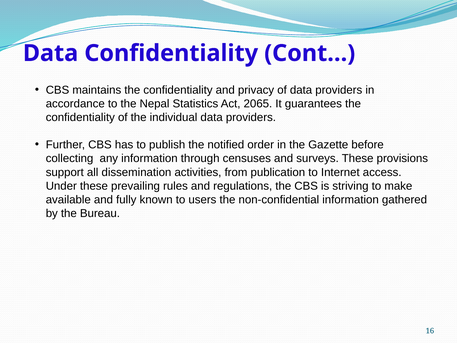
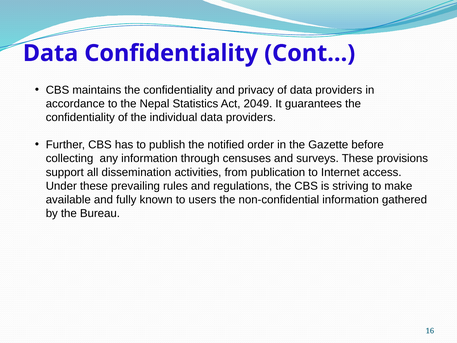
2065: 2065 -> 2049 (258, 104)
